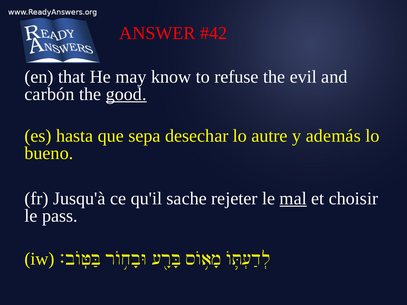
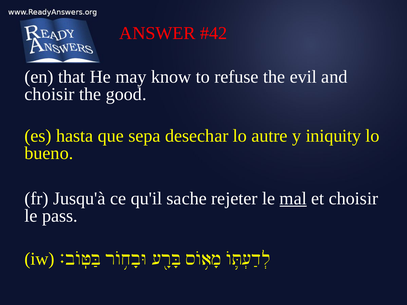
carbón: carbón -> choisir (49, 94)
good underline: present -> none (126, 94)
además: además -> iniquity (333, 136)
